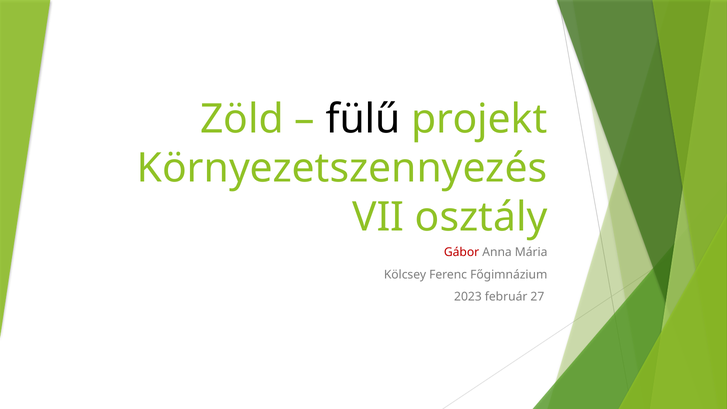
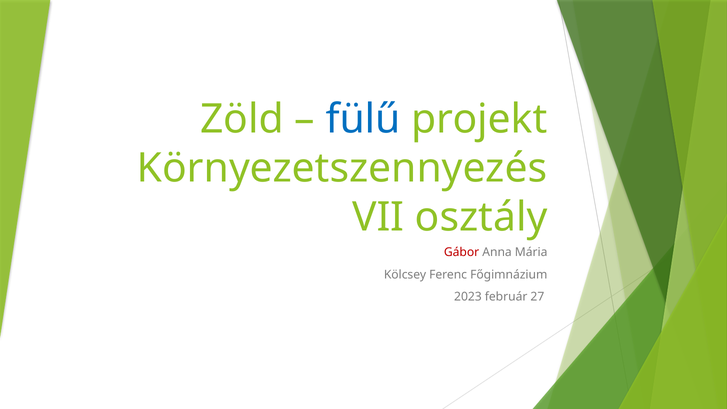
fülű colour: black -> blue (363, 119)
